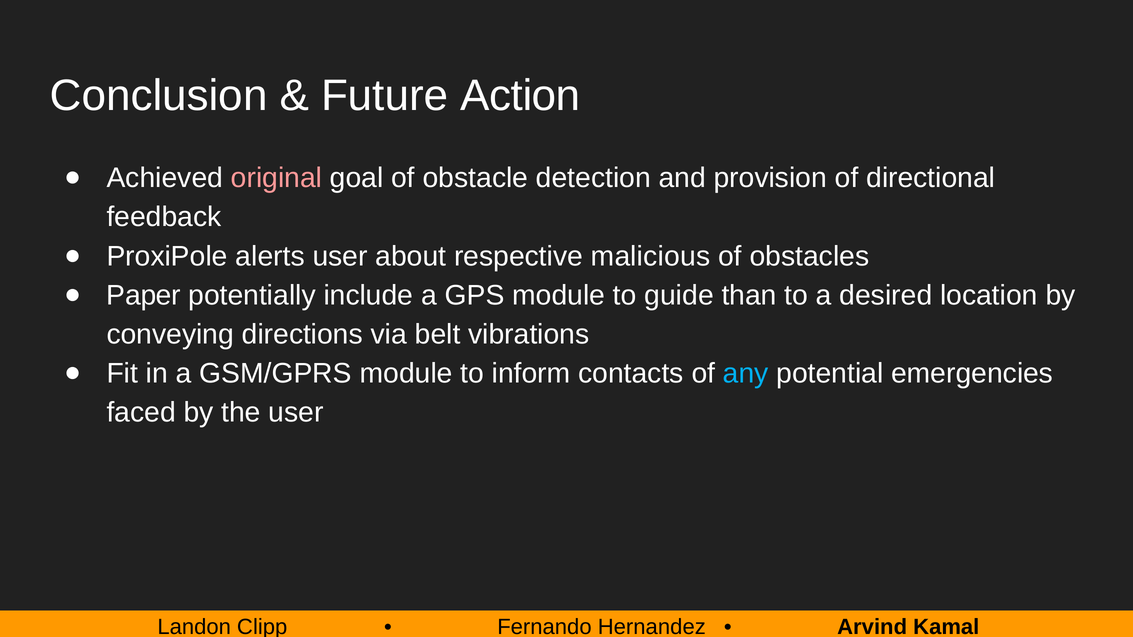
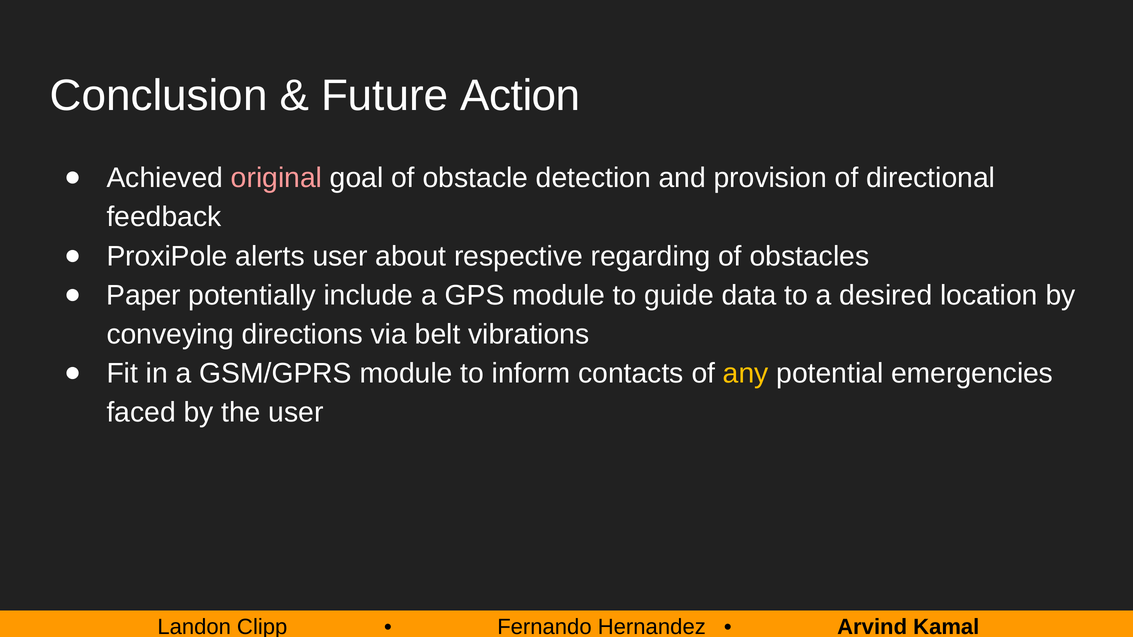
malicious: malicious -> regarding (651, 256)
than: than -> data (749, 295)
any colour: light blue -> yellow (746, 374)
